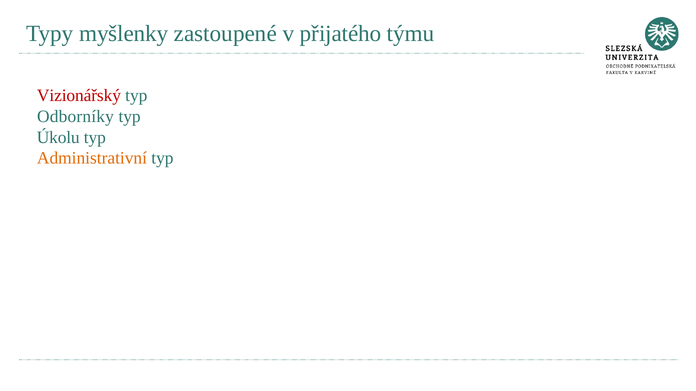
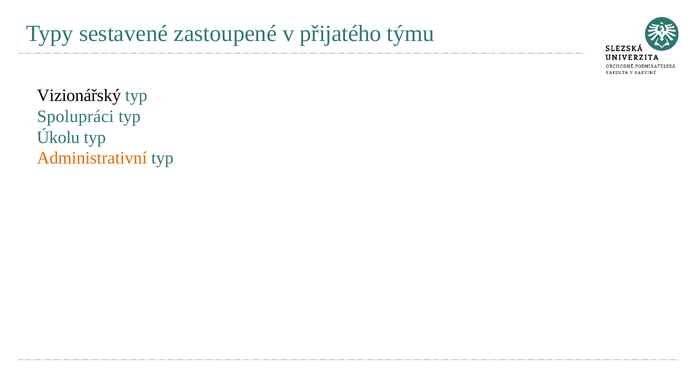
myšlenky: myšlenky -> sestavené (124, 34)
Vizionářský colour: red -> black (79, 96)
Odborníky: Odborníky -> Spolupráci (75, 117)
